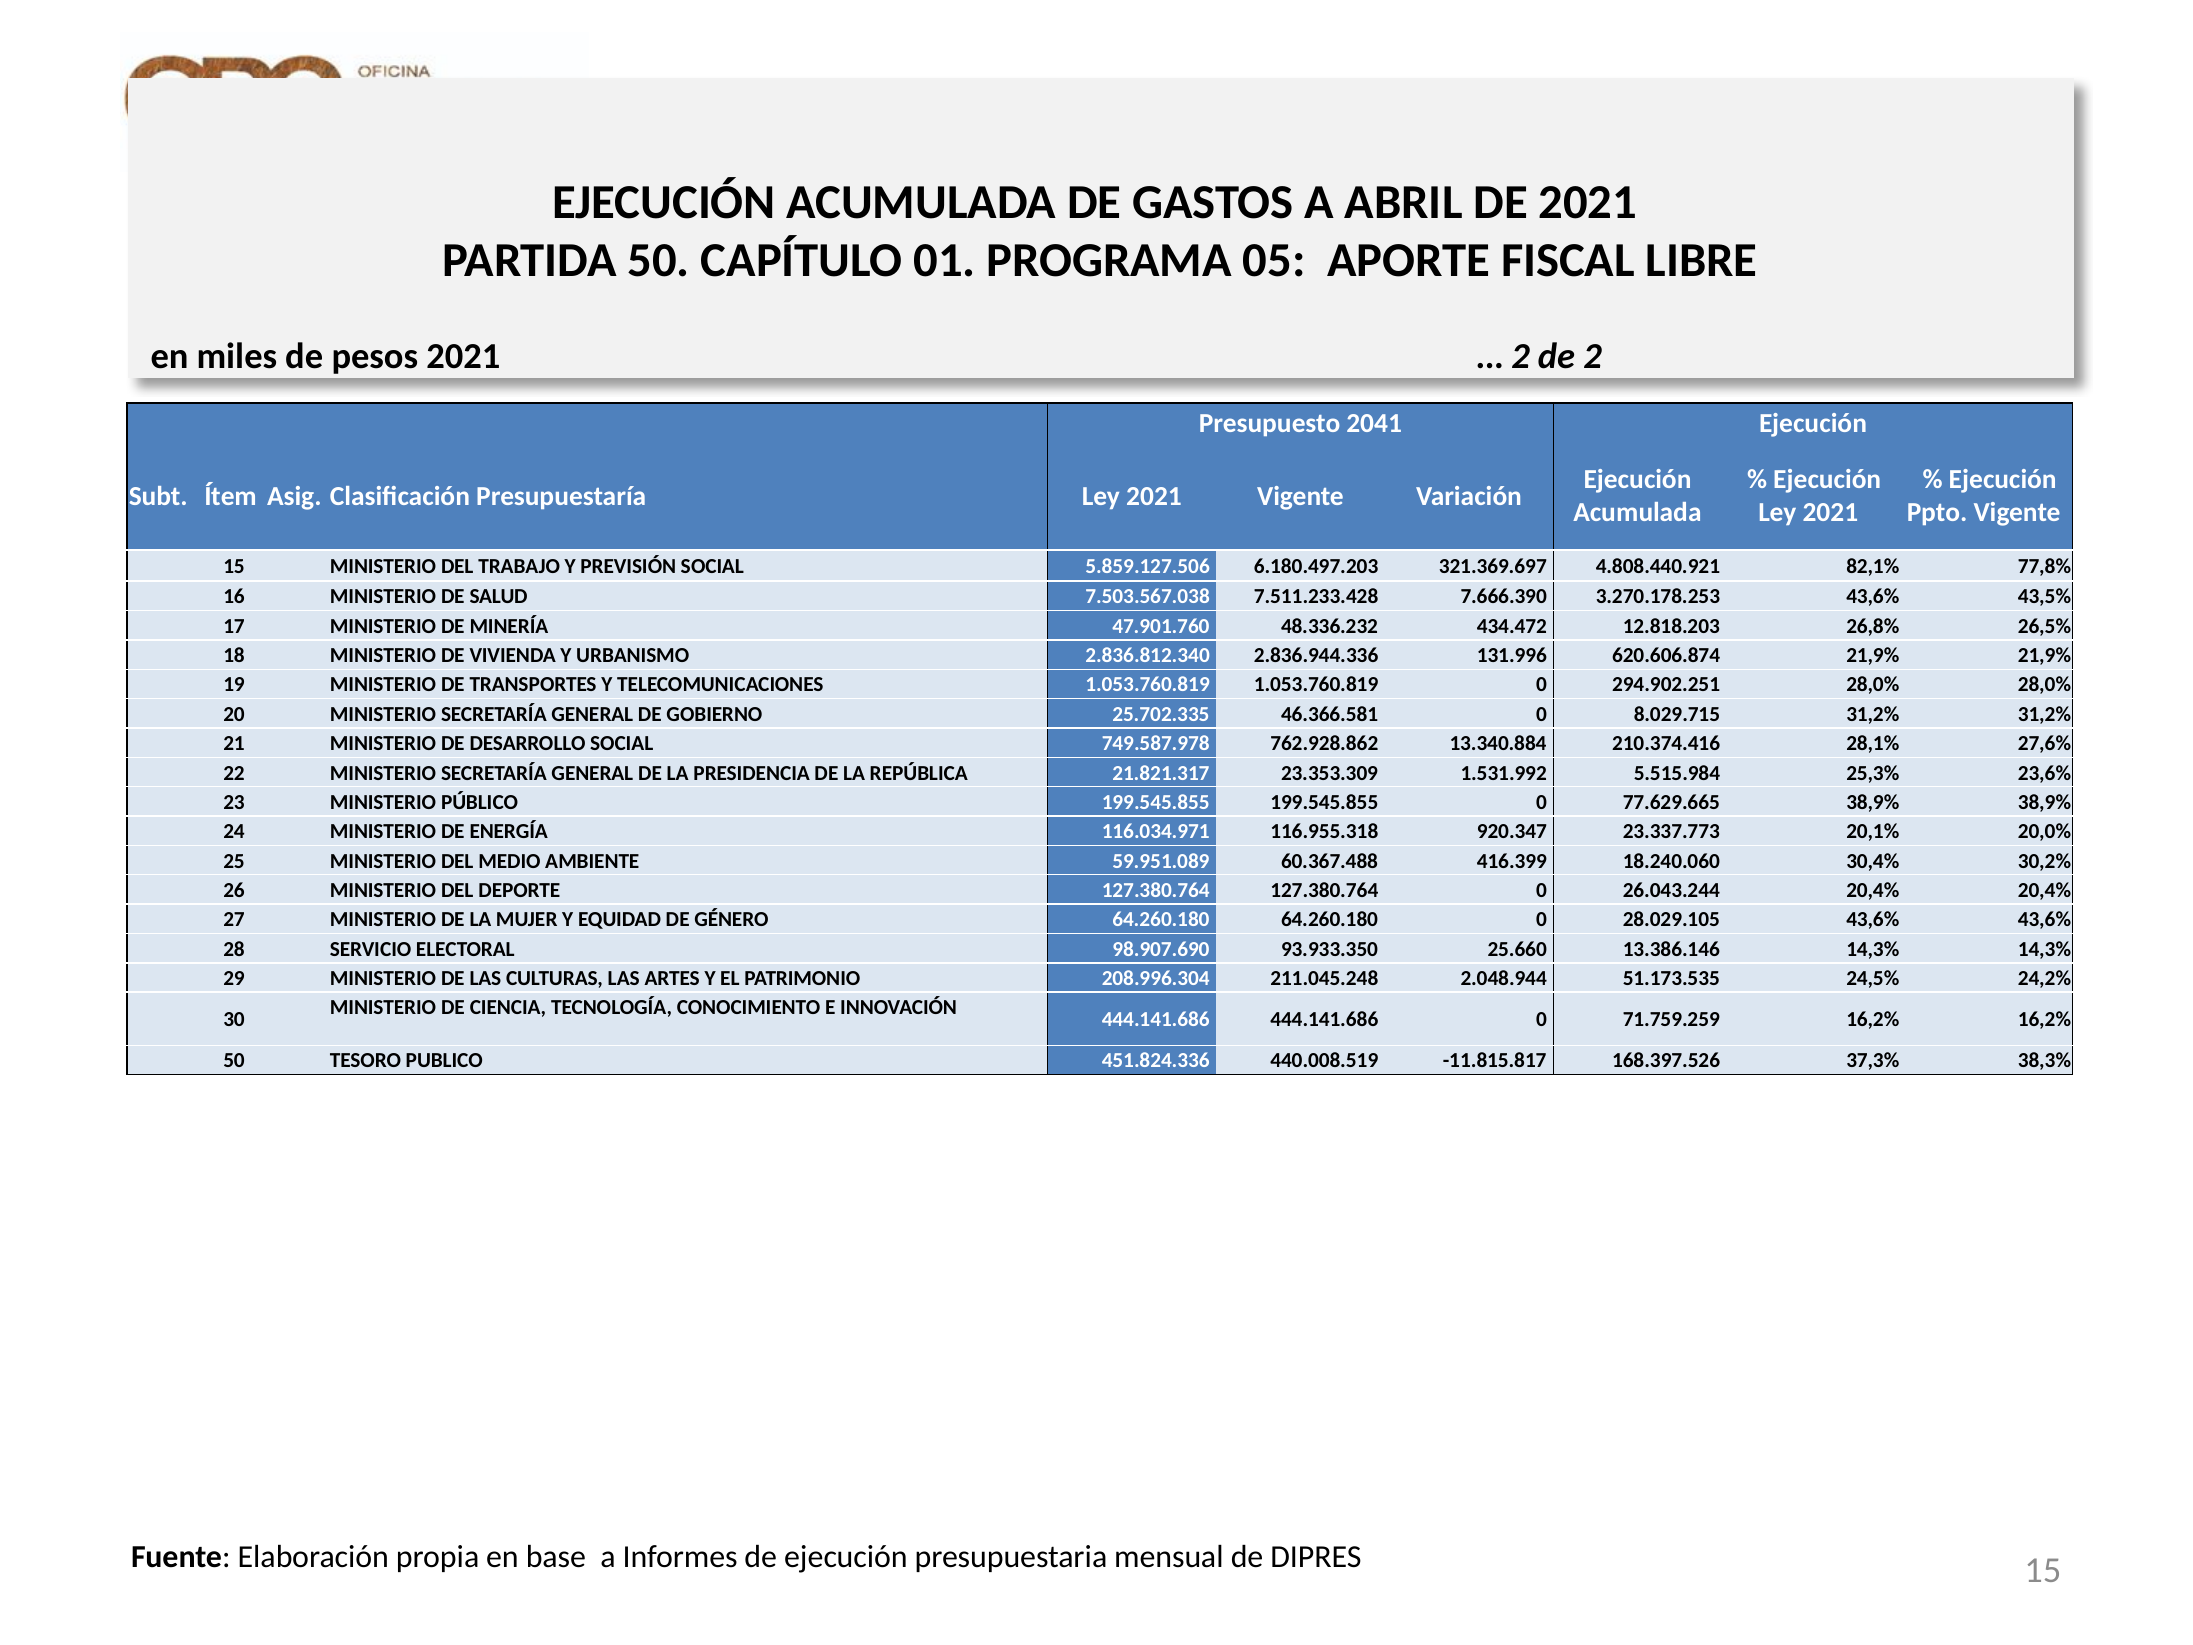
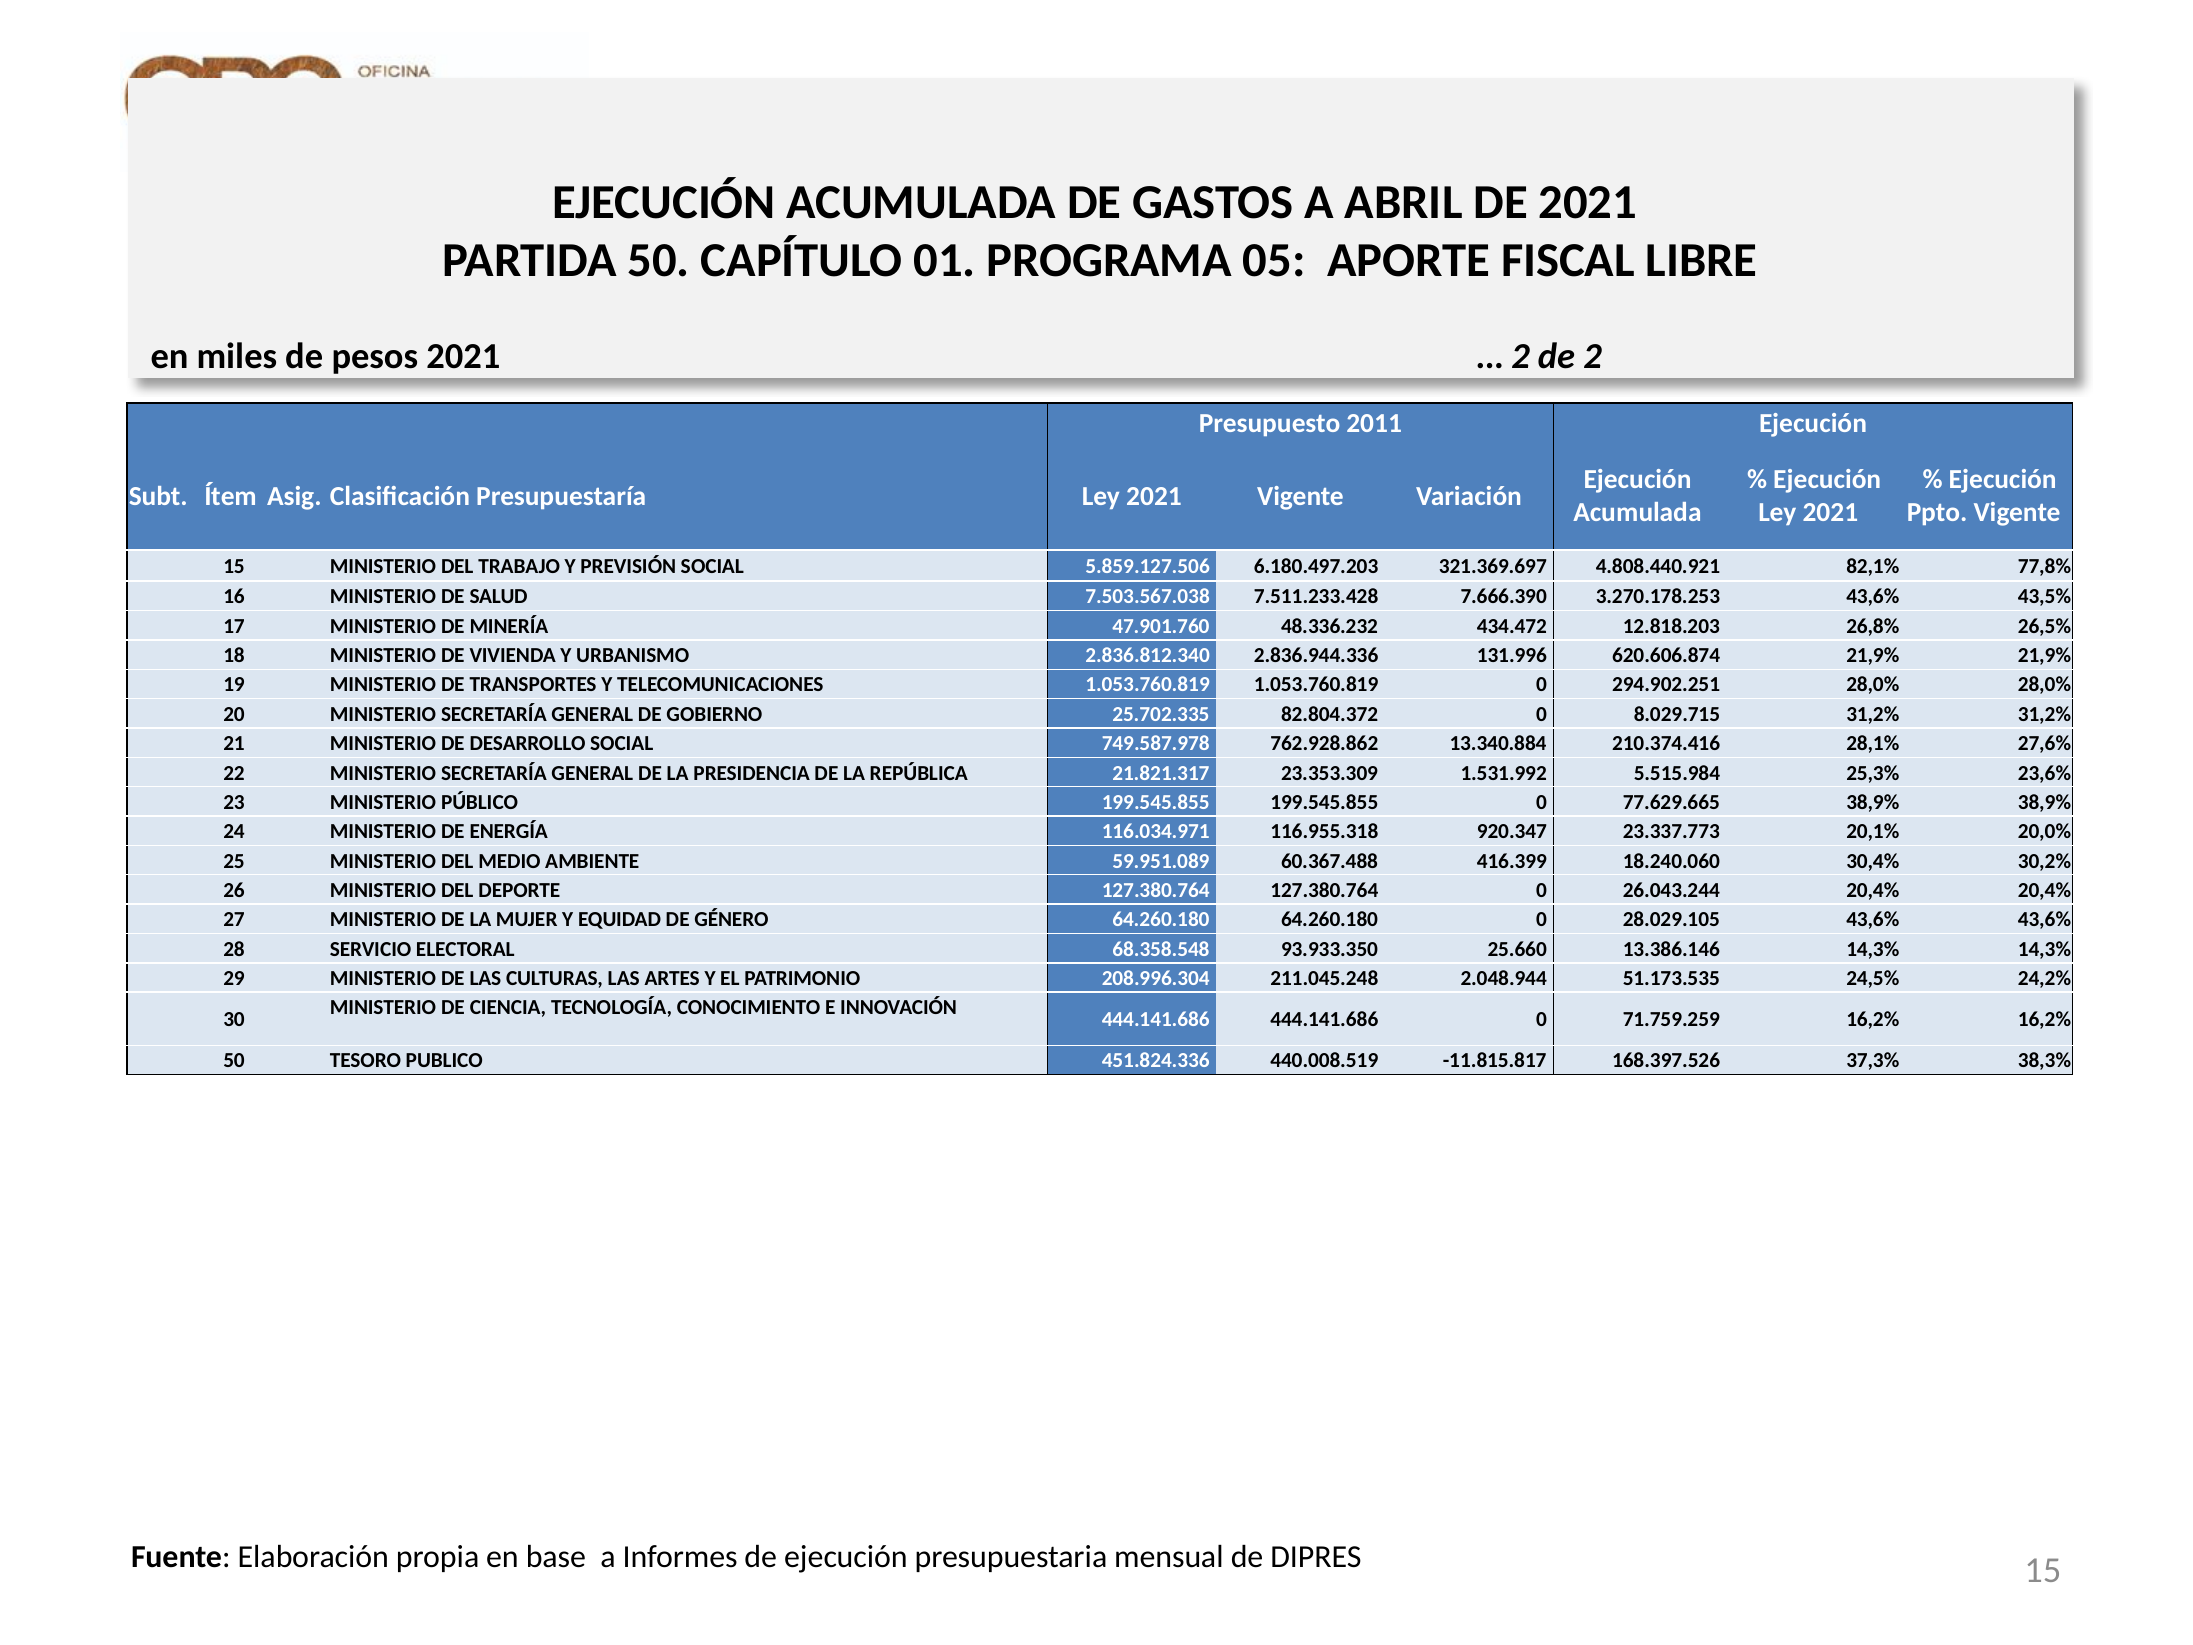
2041: 2041 -> 2011 (1374, 423)
46.366.581: 46.366.581 -> 82.804.372 (1330, 714)
98.907.690: 98.907.690 -> 68.358.548 (1161, 949)
